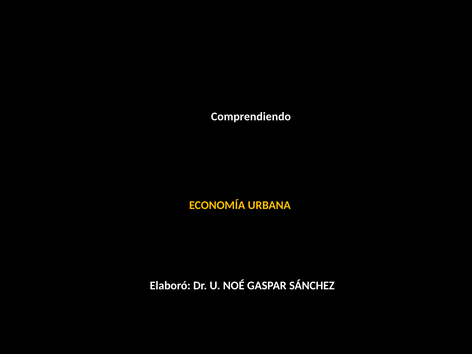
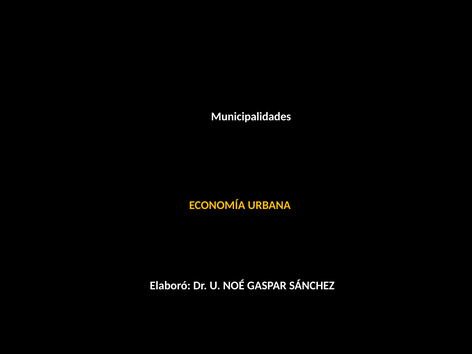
Comprendiendo: Comprendiendo -> Municipalidades (251, 117)
